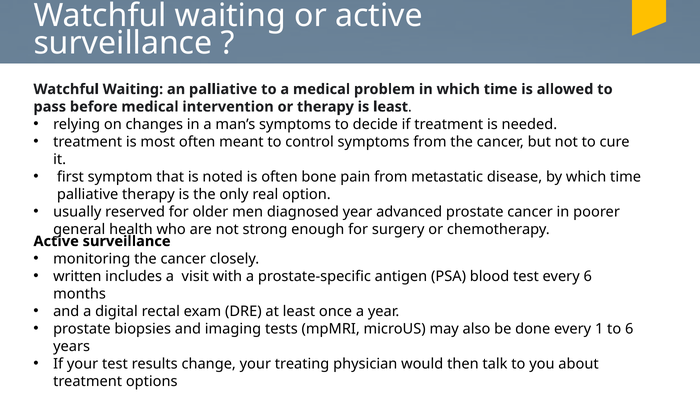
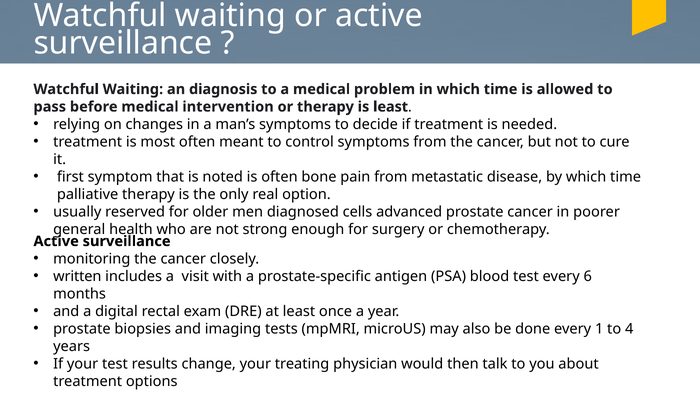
an palliative: palliative -> diagnosis (223, 89)
diagnosed year: year -> cells (358, 212)
to 6: 6 -> 4 (629, 329)
